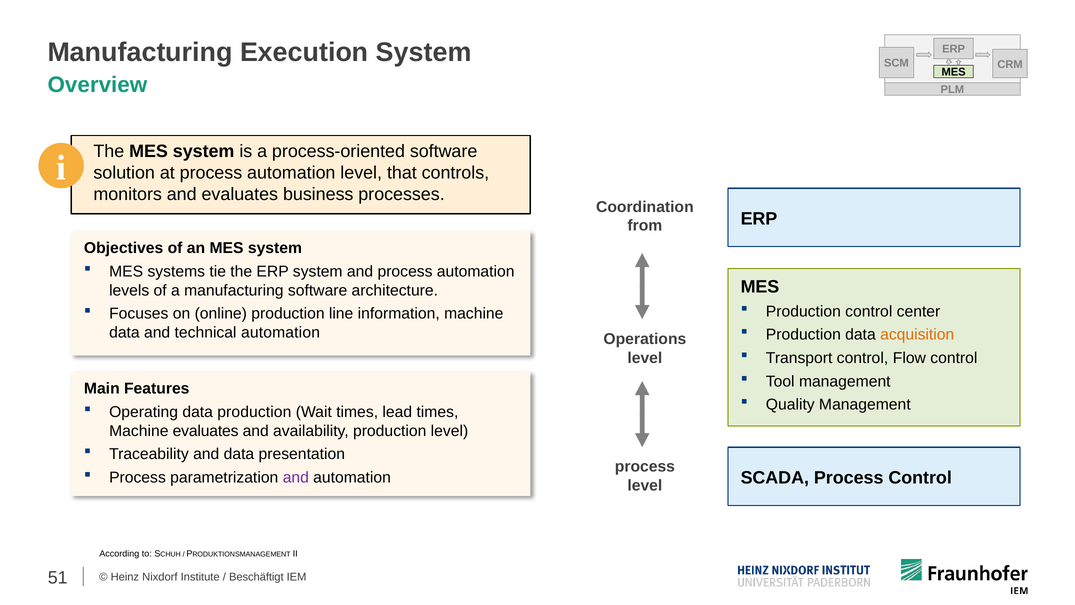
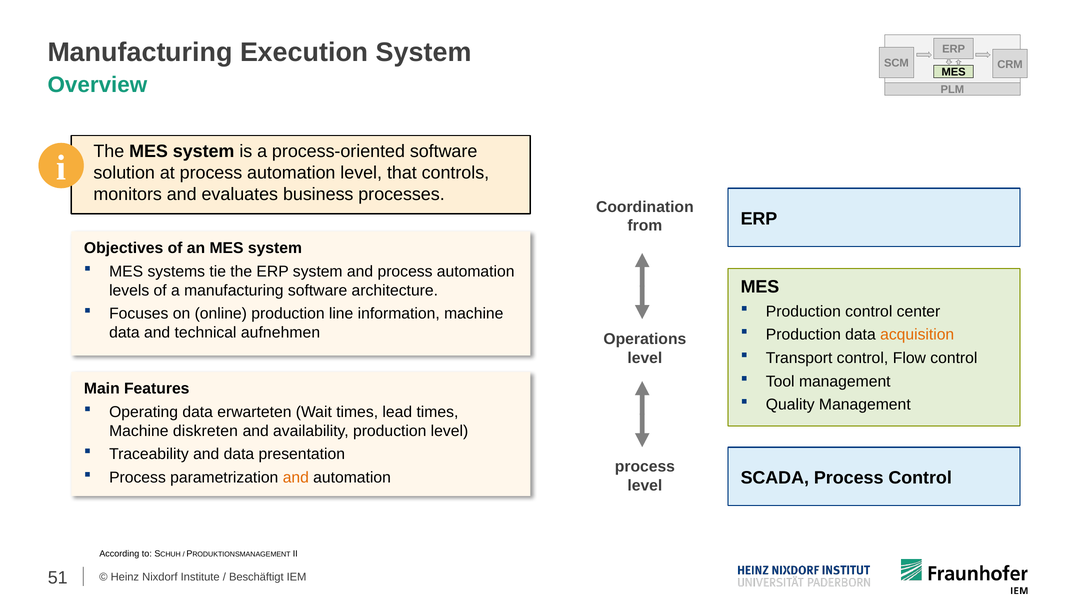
technical automation: automation -> aufnehmen (281, 332)
data production: production -> erwarteten (254, 412)
Machine evaluates: evaluates -> diskreten (205, 431)
and colour: purple -> orange (296, 477)
